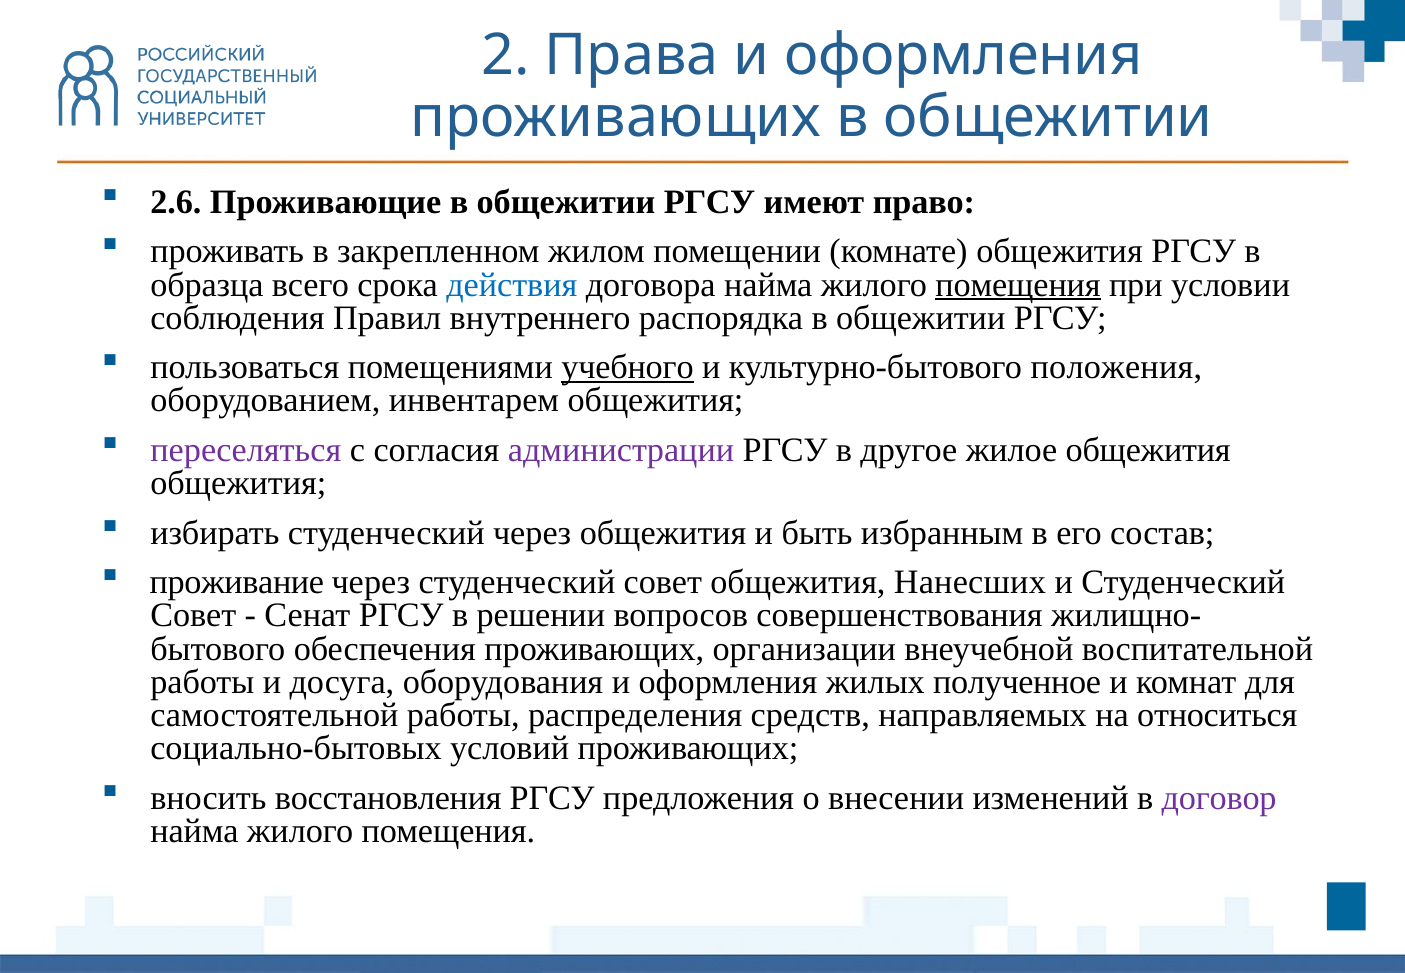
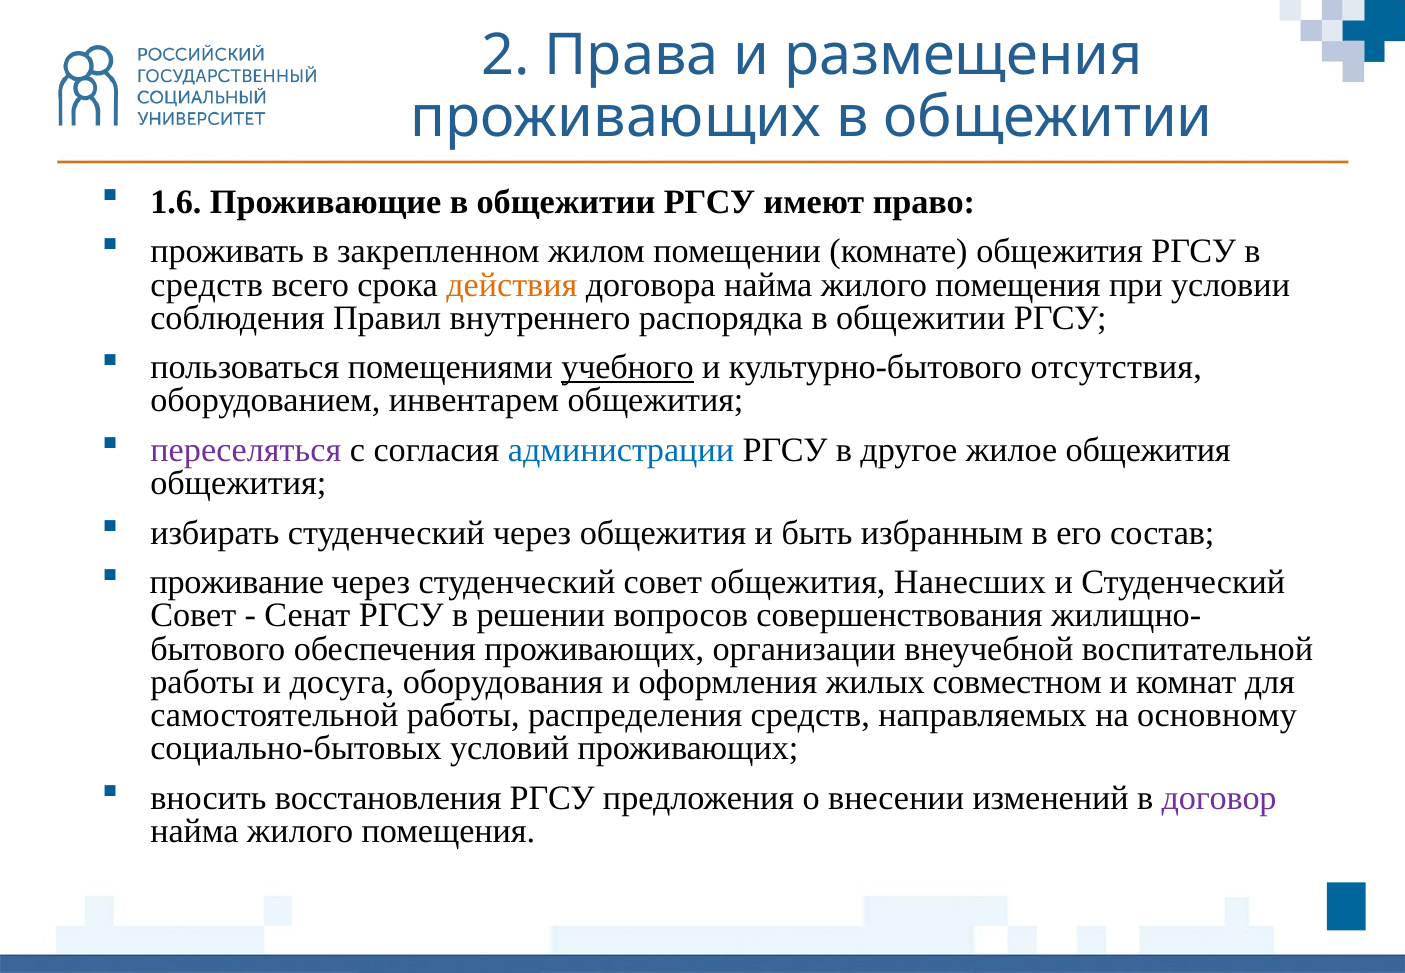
Права и оформления: оформления -> размещения (963, 55)
2.6: 2.6 -> 1.6 (176, 202)
образца: образца -> средств (207, 285)
действия colour: blue -> orange (512, 285)
помещения underline: present -> none (1018, 285)
положения: положения -> отсутствия (1116, 367)
администрации colour: purple -> blue (621, 450)
полученное: полученное -> совместном (1017, 682)
относиться: относиться -> основному (1217, 715)
